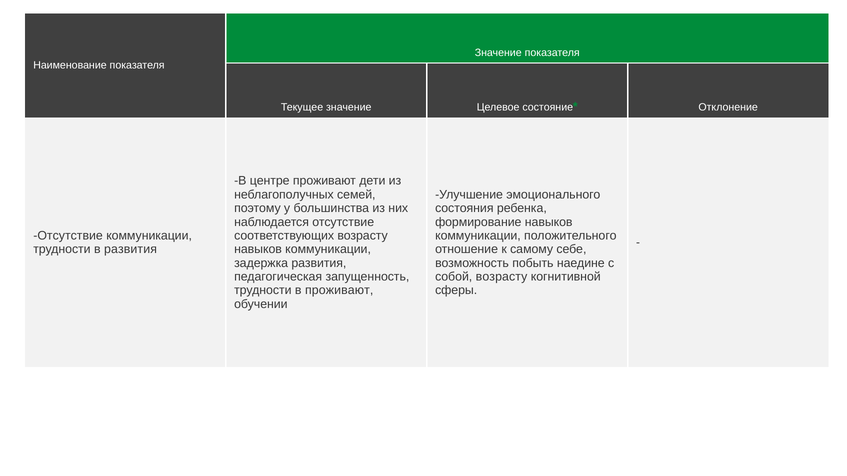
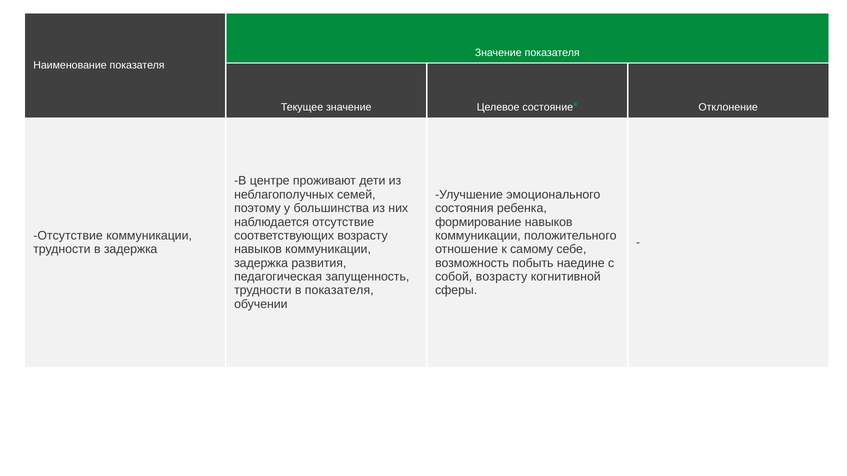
в развития: развития -> задержка (131, 250)
в проживают: проживают -> показателя (339, 291)
